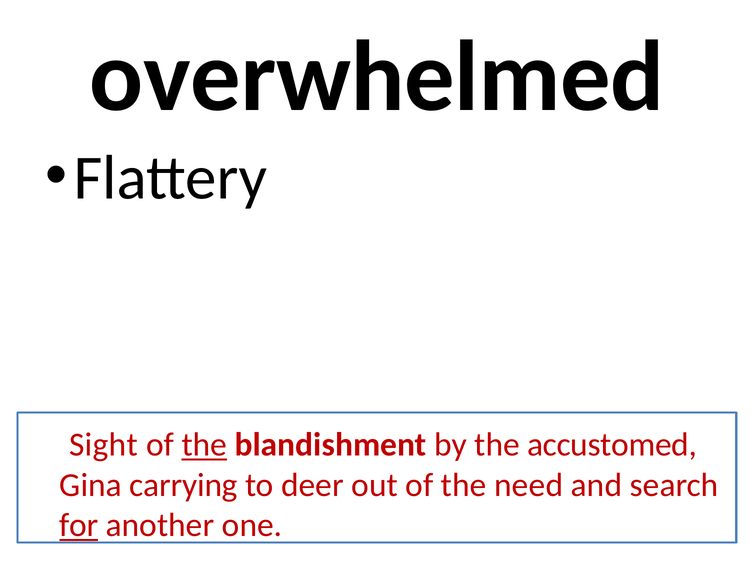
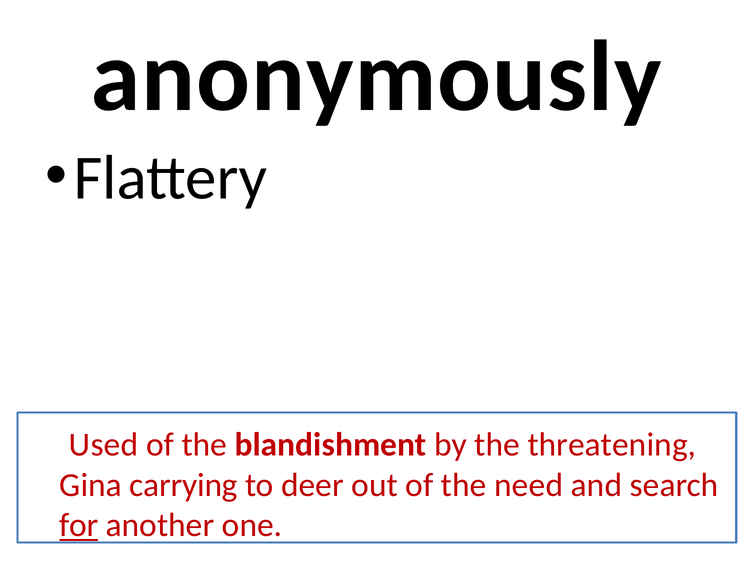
overwhelmed: overwhelmed -> anonymously (376, 77)
Sight: Sight -> Used (104, 444)
the underline: present -> none (204, 444)
accustomed: accustomed -> threatening (612, 444)
